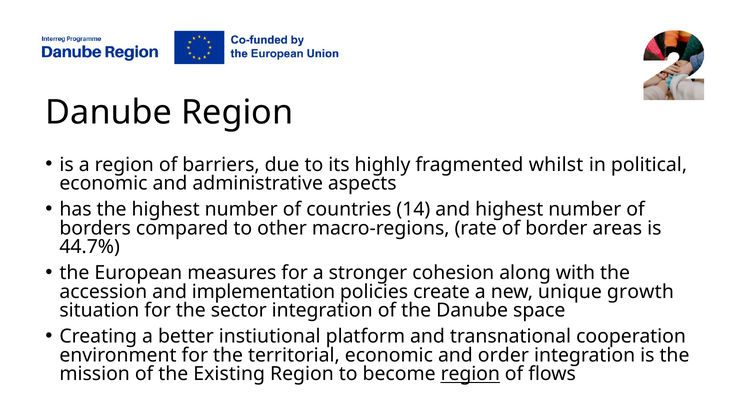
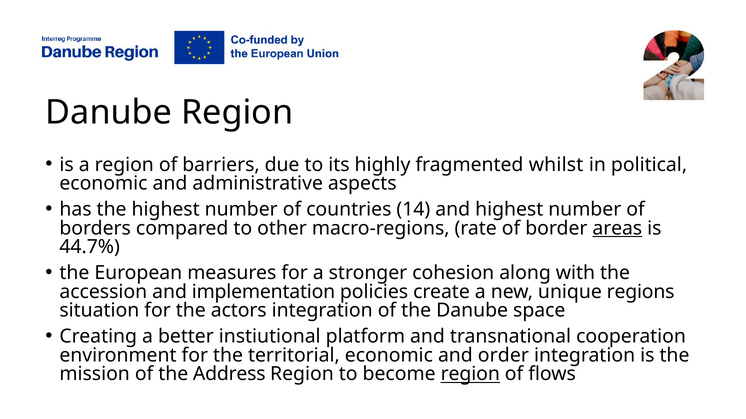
areas underline: none -> present (617, 228)
growth: growth -> regions (641, 292)
sector: sector -> actors (239, 311)
Existing: Existing -> Address (229, 375)
